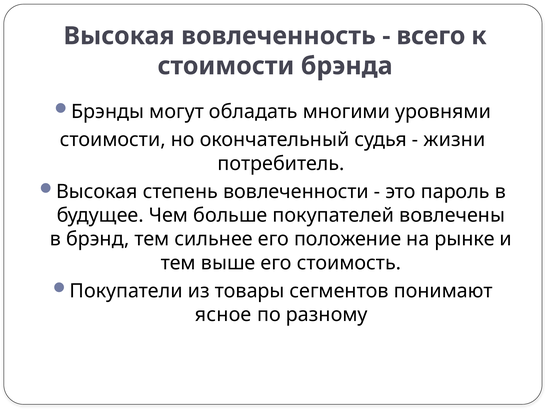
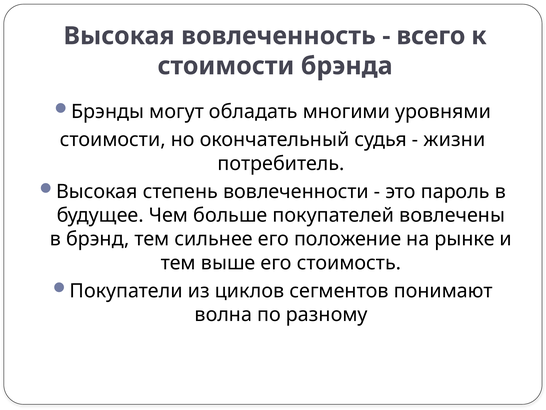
товары: товары -> циклов (250, 291)
ясное: ясное -> волна (223, 314)
